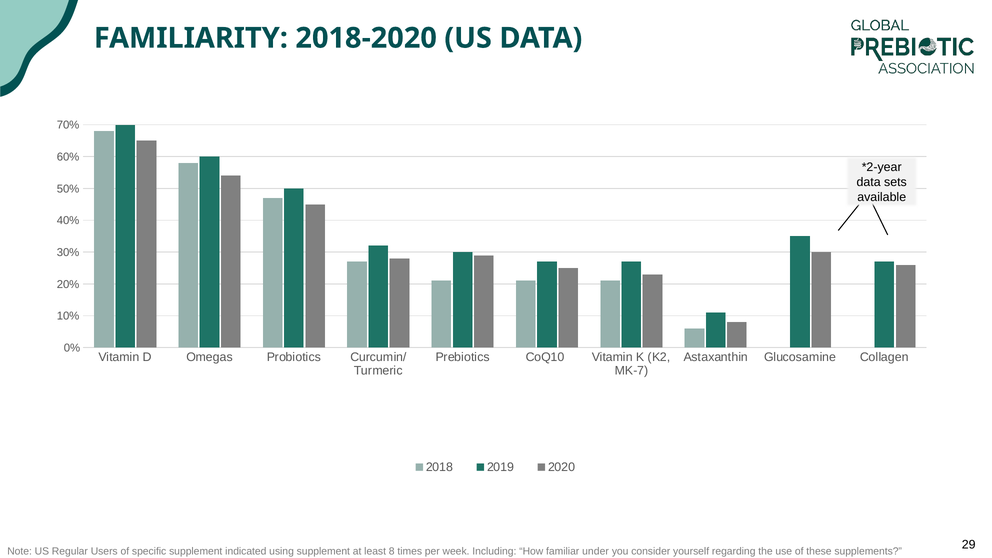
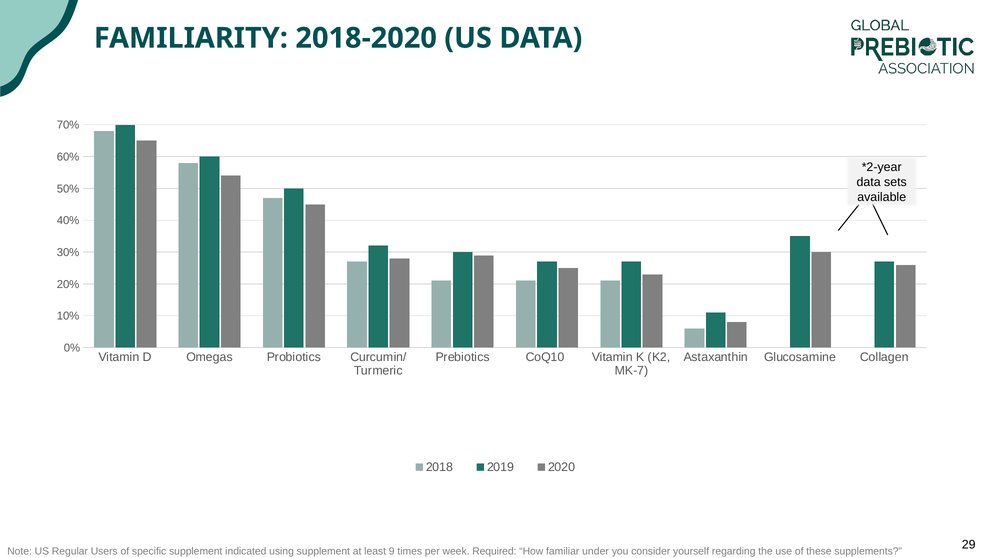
8: 8 -> 9 (392, 551)
Including: Including -> Required (494, 551)
